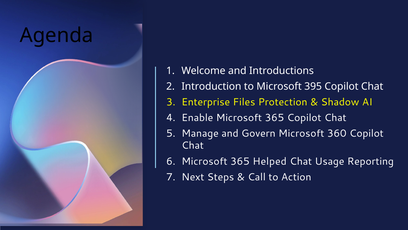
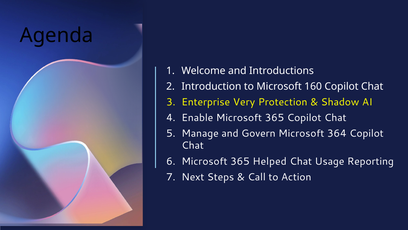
395: 395 -> 160 (313, 86)
Files: Files -> Very (244, 102)
360: 360 -> 364 (337, 133)
